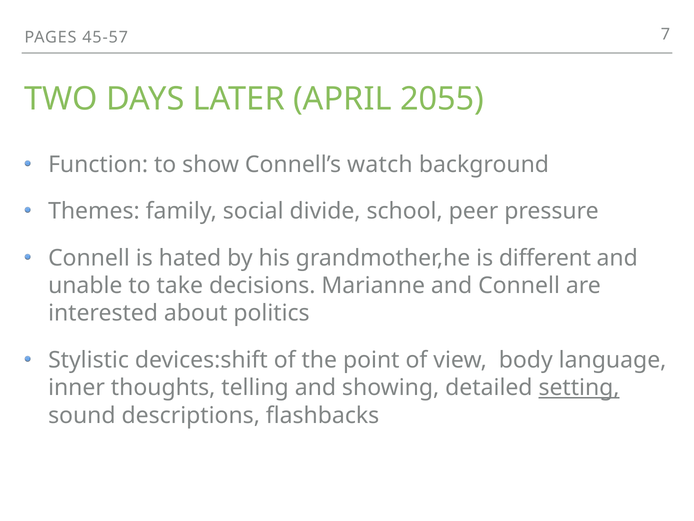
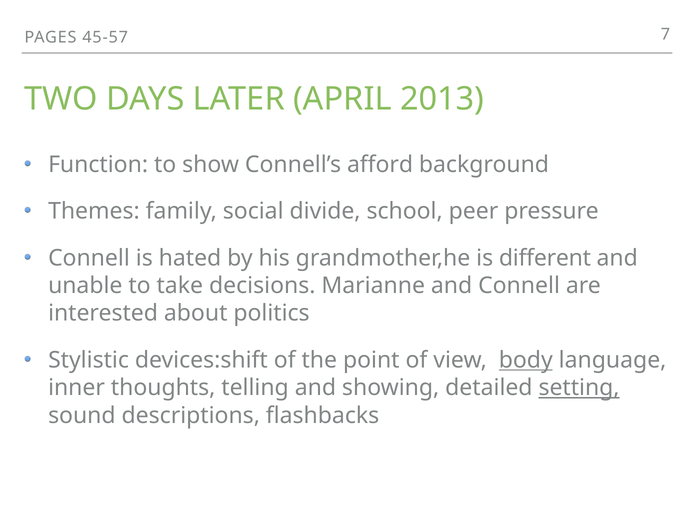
2055: 2055 -> 2013 (442, 99)
watch: watch -> afford (380, 165)
body underline: none -> present (526, 360)
